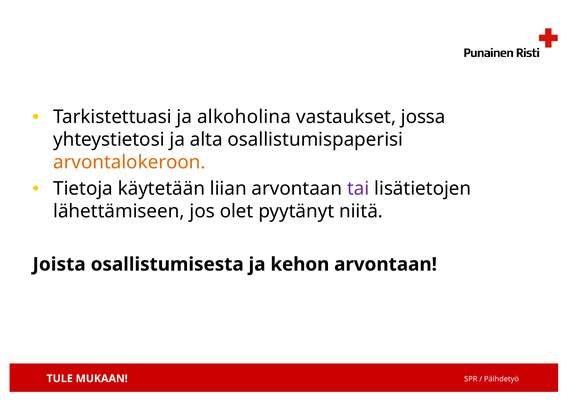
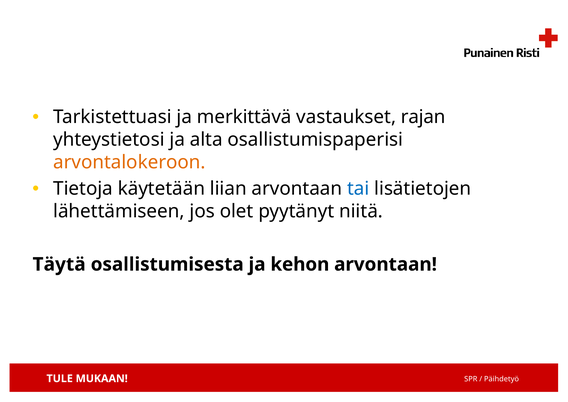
alkoholina: alkoholina -> merkittävä (244, 117)
jossa: jossa -> rajan (423, 117)
tai colour: purple -> blue (358, 189)
Joista: Joista -> Täytä (59, 264)
